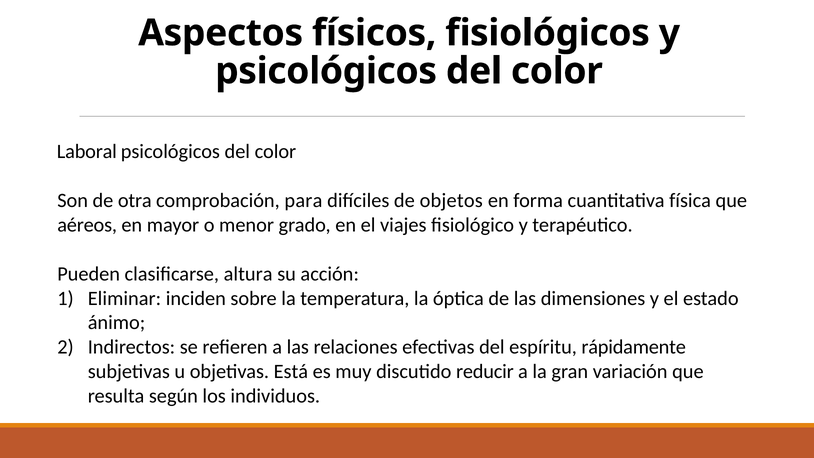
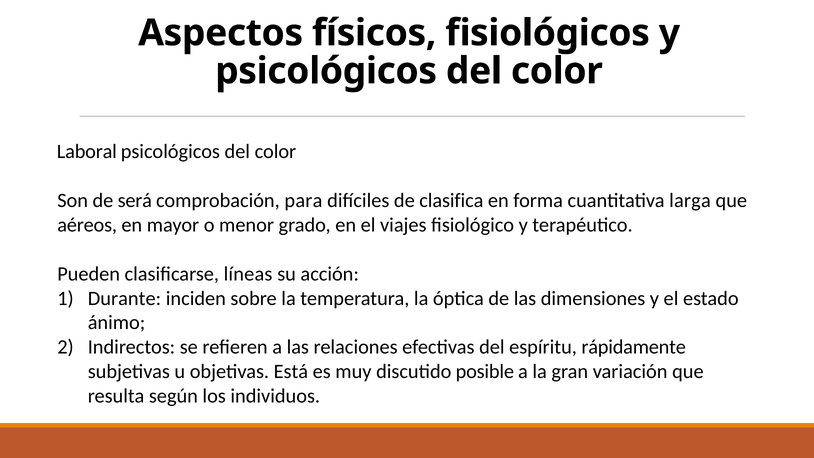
otra: otra -> será (135, 201)
objetos: objetos -> clasifica (451, 201)
física: física -> larga (690, 201)
altura: altura -> líneas (248, 274)
Eliminar: Eliminar -> Durante (124, 298)
reducir: reducir -> posible (485, 371)
